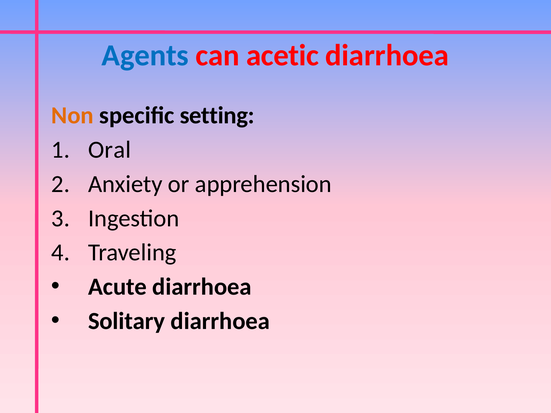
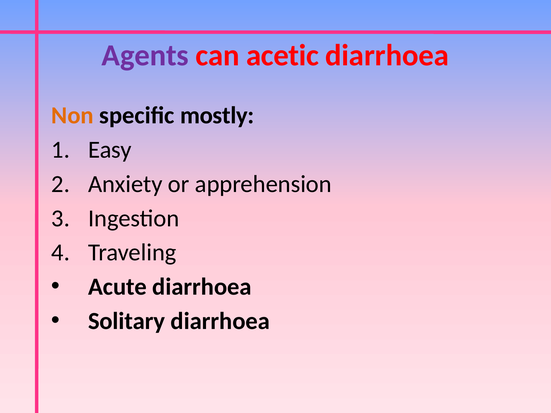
Agents colour: blue -> purple (145, 55)
setting: setting -> mostly (217, 116)
Oral: Oral -> Easy (110, 150)
